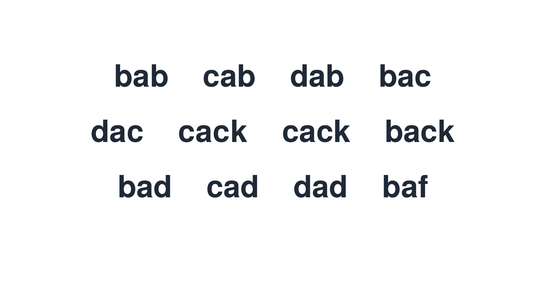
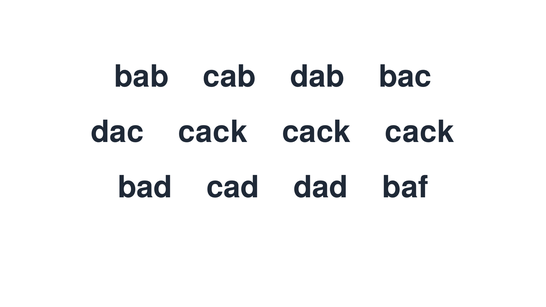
back: back -> cack (420, 132)
